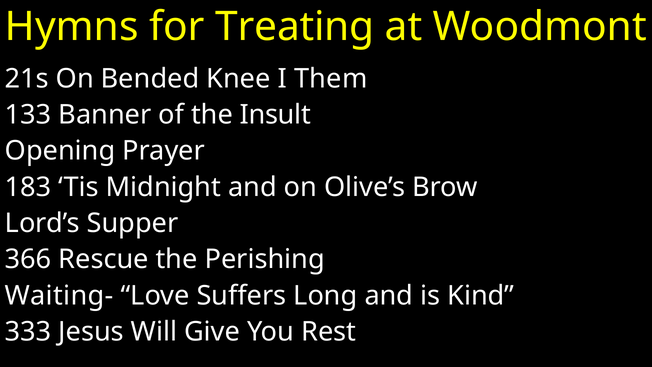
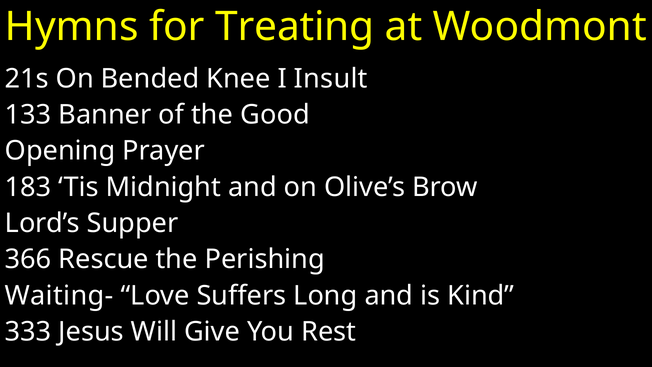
Them: Them -> Insult (331, 79)
Insult: Insult -> Good (275, 115)
